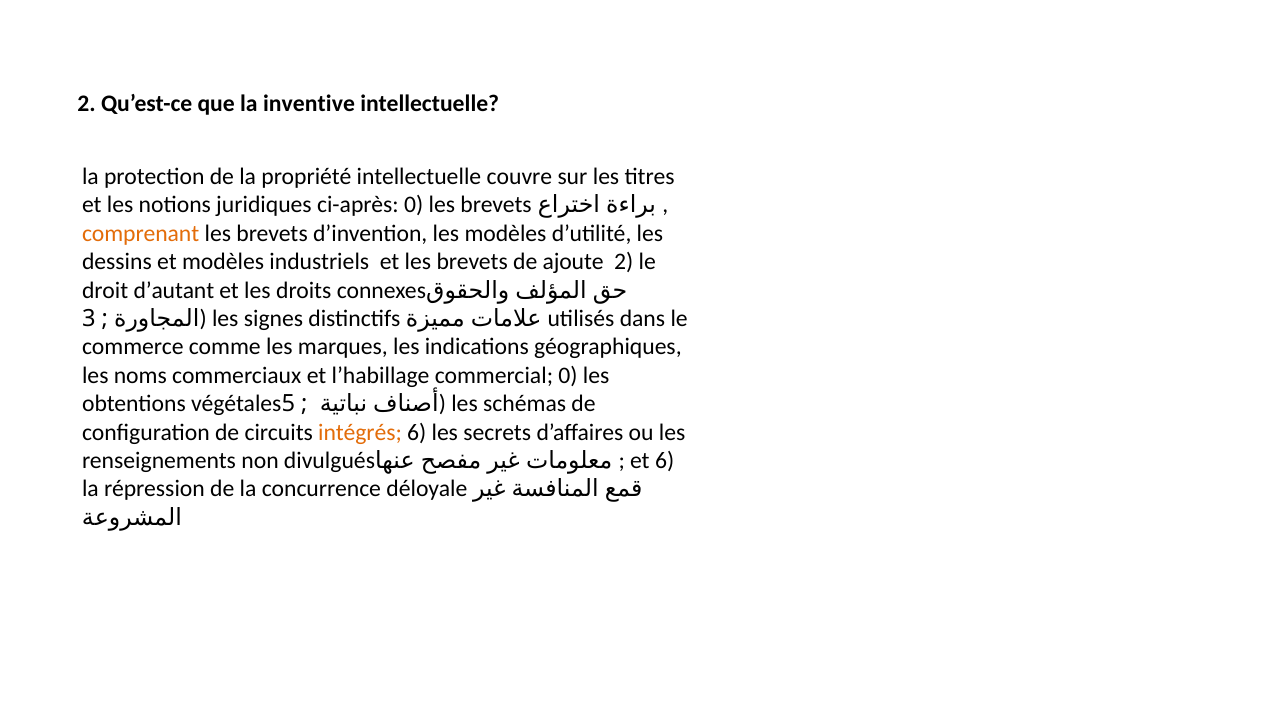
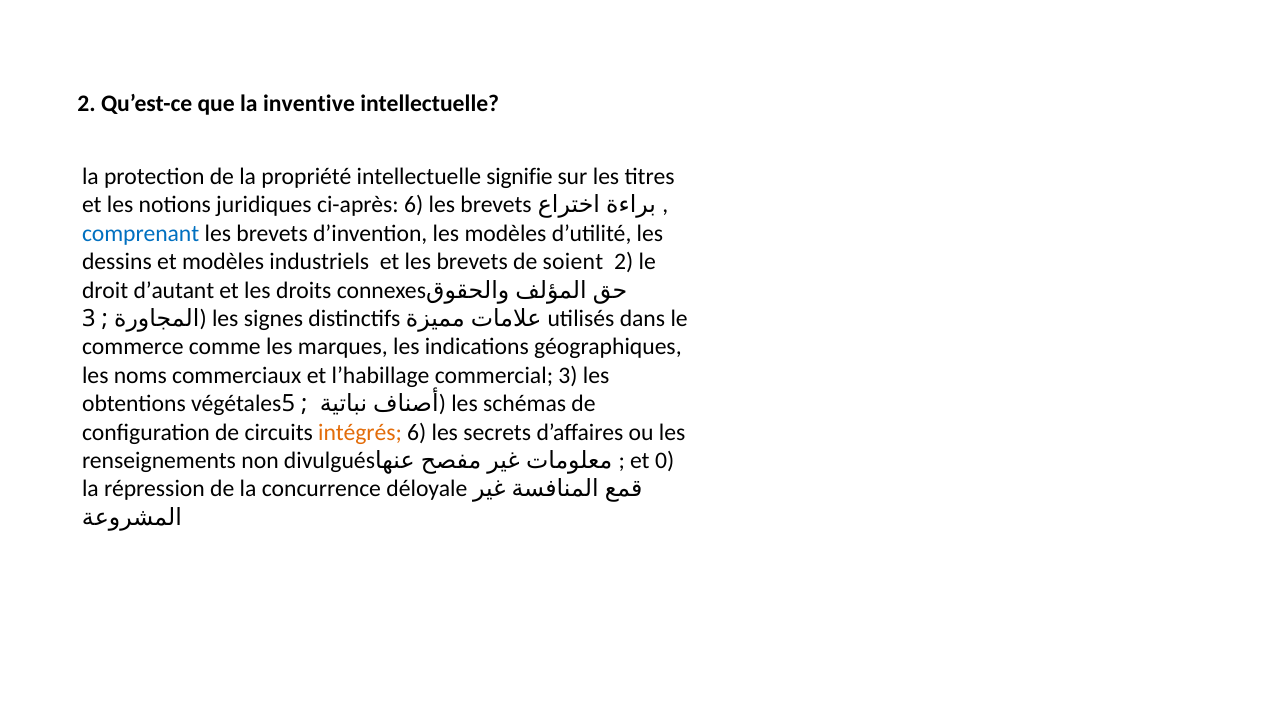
couvre: couvre -> signifie (520, 177)
ci-après 0: 0 -> 6 (414, 205)
comprenant colour: orange -> blue (141, 234)
ajoute: ajoute -> soient (573, 262)
commercial 0: 0 -> 3 (568, 376)
et 6: 6 -> 0 (665, 461)
